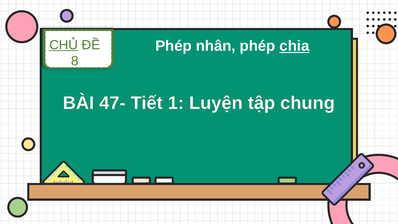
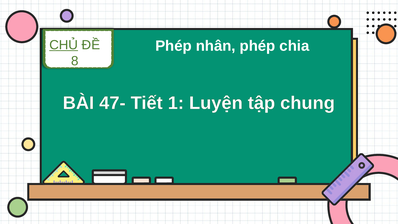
chia underline: present -> none (294, 46)
